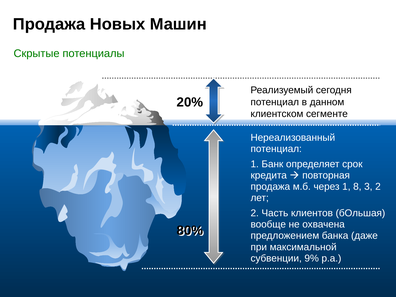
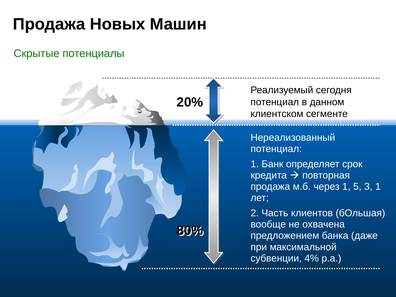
8: 8 -> 5 (357, 187)
3 2: 2 -> 1 (378, 187)
9%: 9% -> 4% (312, 258)
